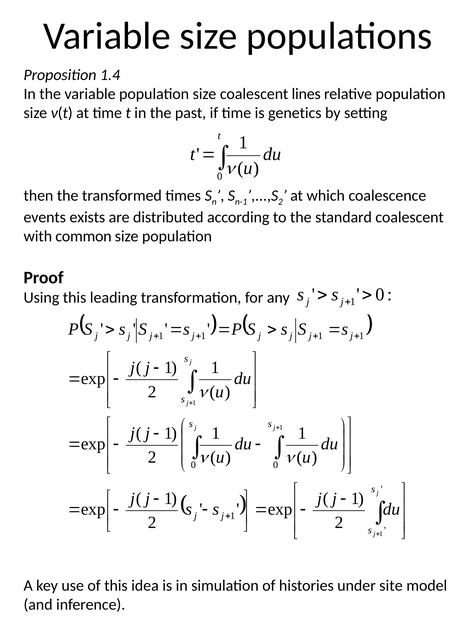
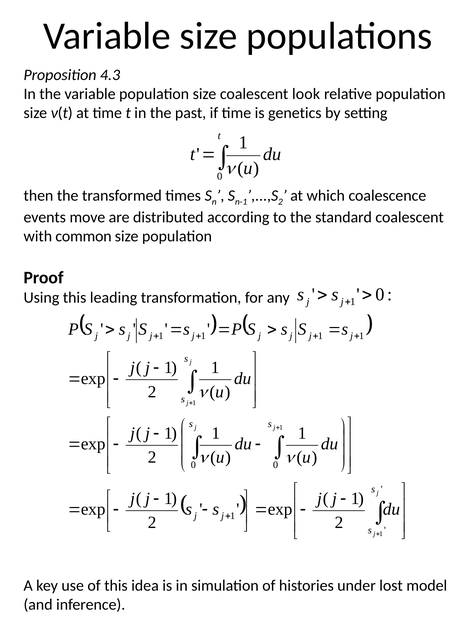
1.4: 1.4 -> 4.3 (110, 75)
lines: lines -> look (306, 94)
exists: exists -> move (87, 217)
site: site -> lost (391, 585)
